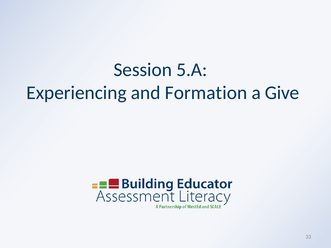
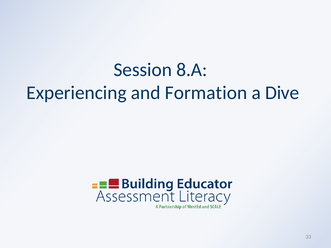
5.A: 5.A -> 8.A (192, 70)
Give: Give -> Dive (282, 93)
